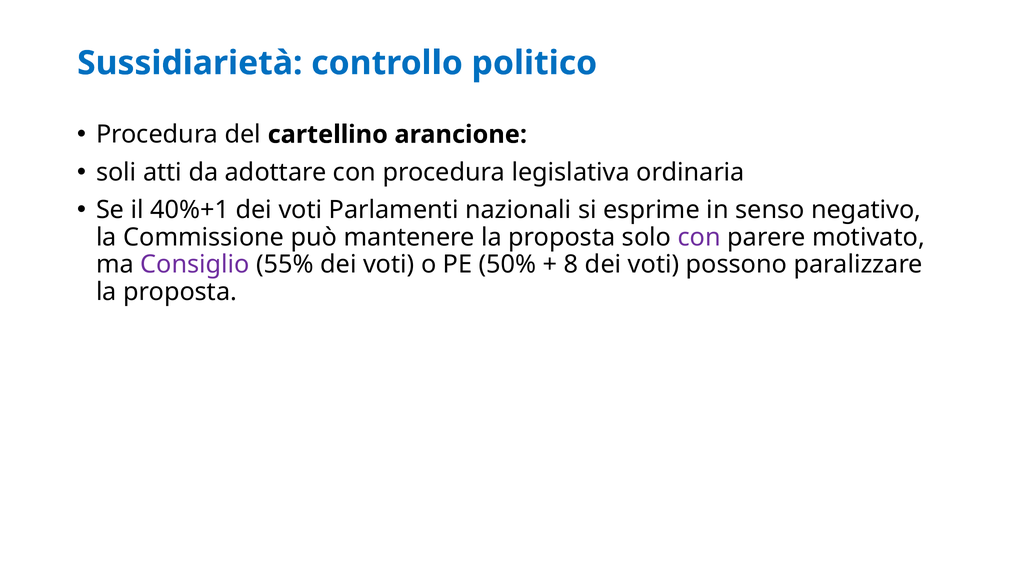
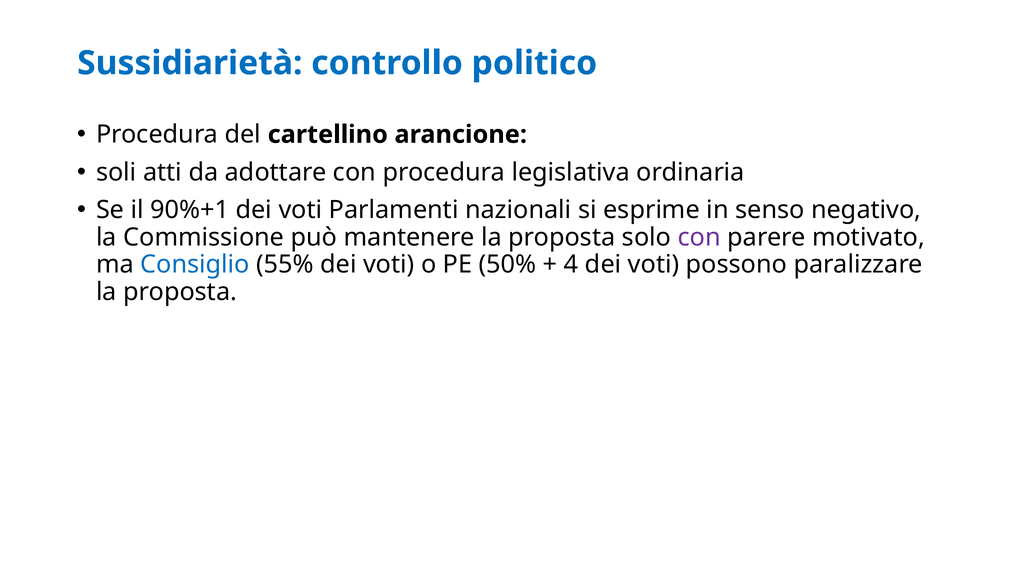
40%+1: 40%+1 -> 90%+1 (190, 210)
Consiglio colour: purple -> blue (195, 265)
8: 8 -> 4 (571, 265)
